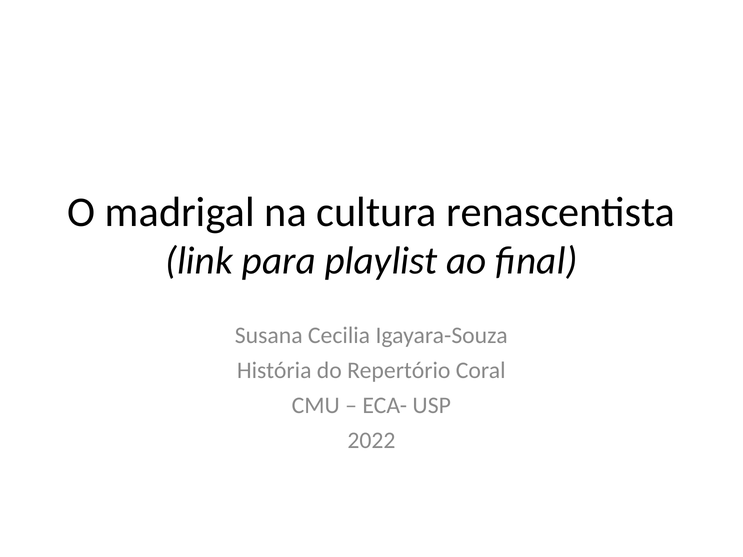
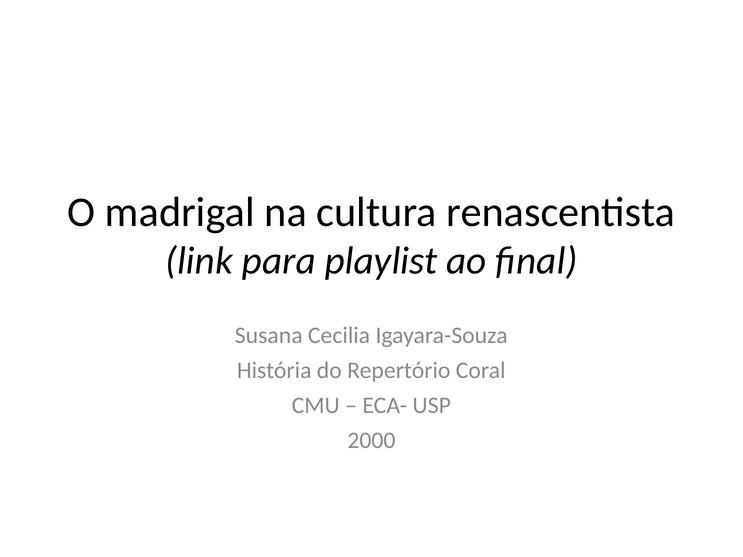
2022: 2022 -> 2000 (371, 441)
